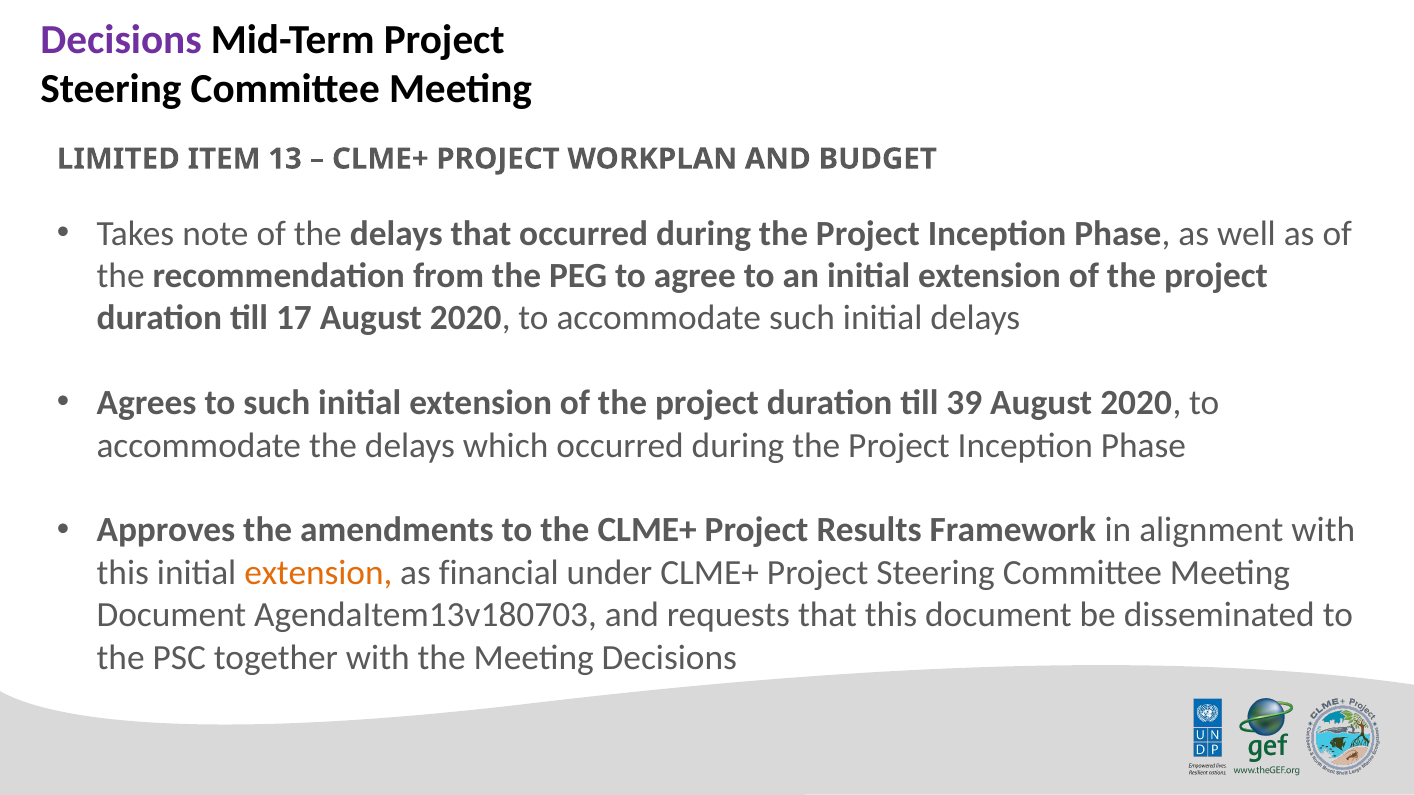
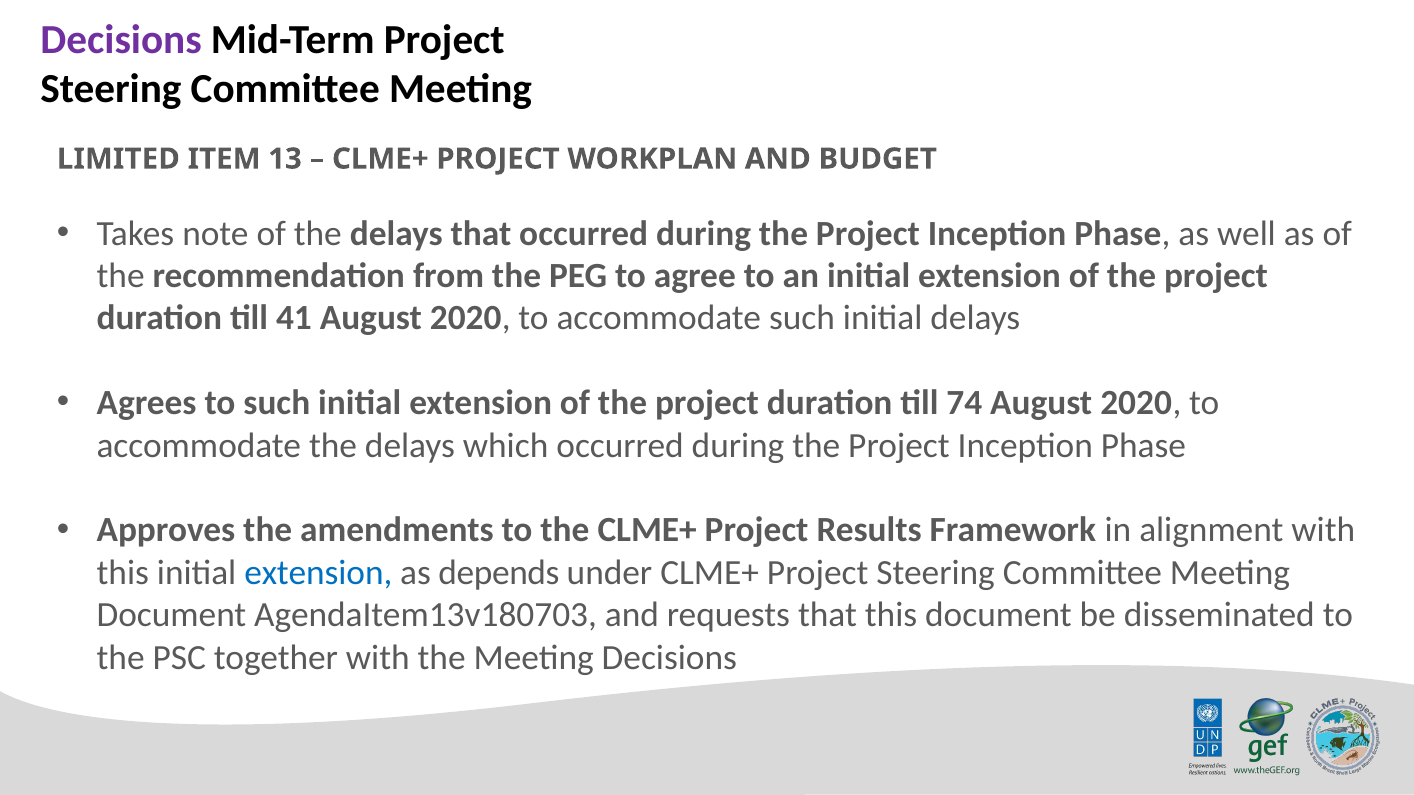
17: 17 -> 41 (294, 318)
39: 39 -> 74 (964, 403)
extension colour: orange -> blue (318, 573)
financial: financial -> depends (499, 573)
